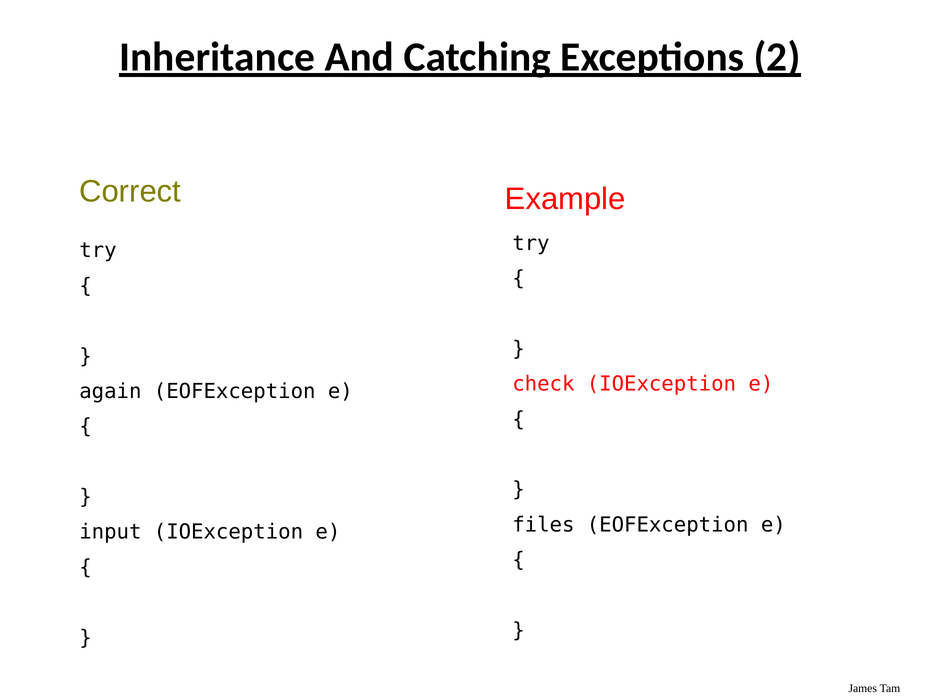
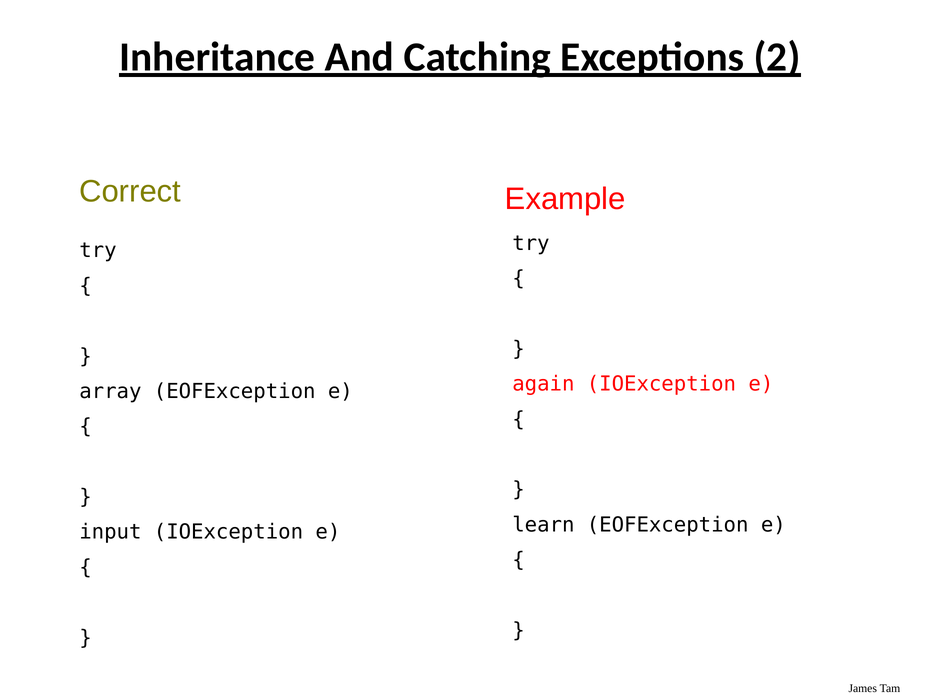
check: check -> again (543, 384)
again: again -> array (110, 391)
files: files -> learn (543, 525)
